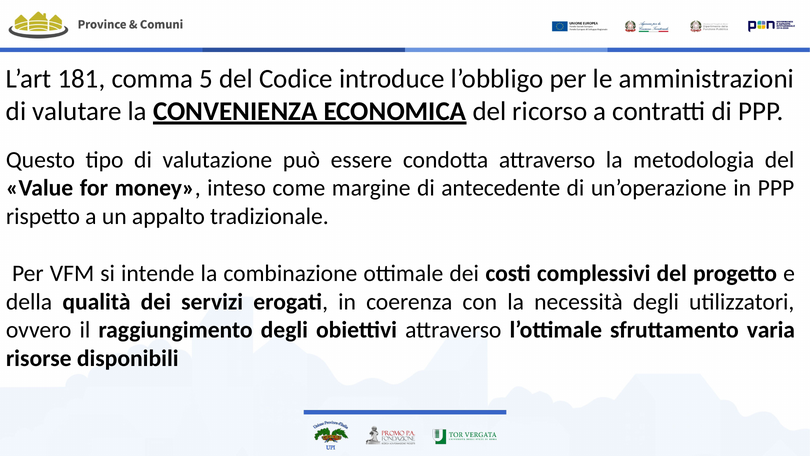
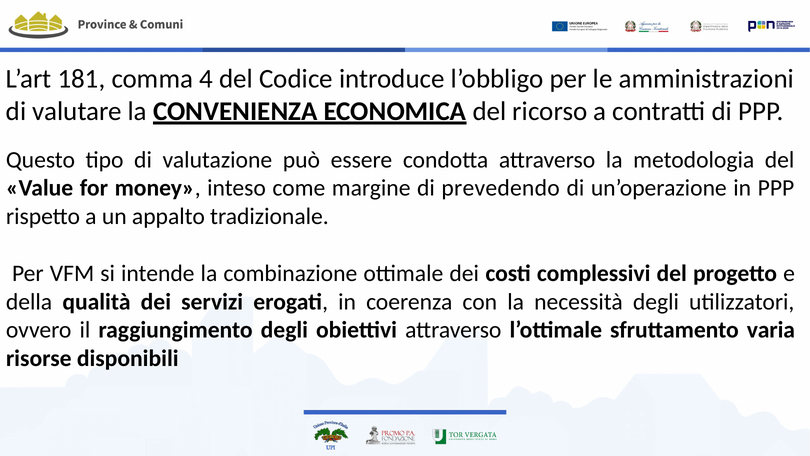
5: 5 -> 4 (206, 79)
antecedente: antecedente -> prevedendo (501, 188)
